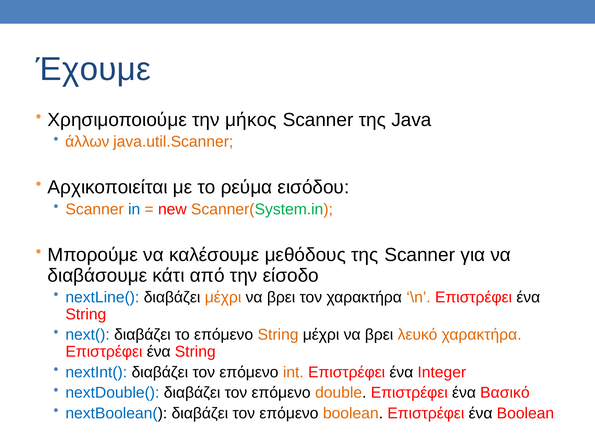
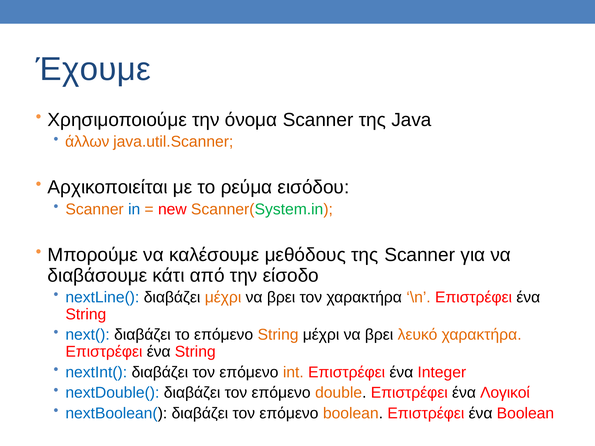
μήκος: μήκος -> όνομα (251, 120)
Βασικό: Βασικό -> Λογικοί (505, 393)
